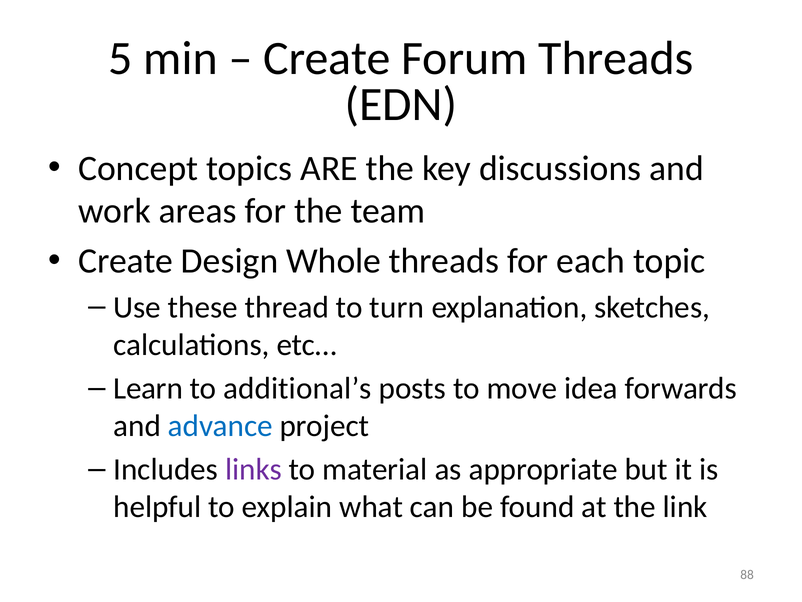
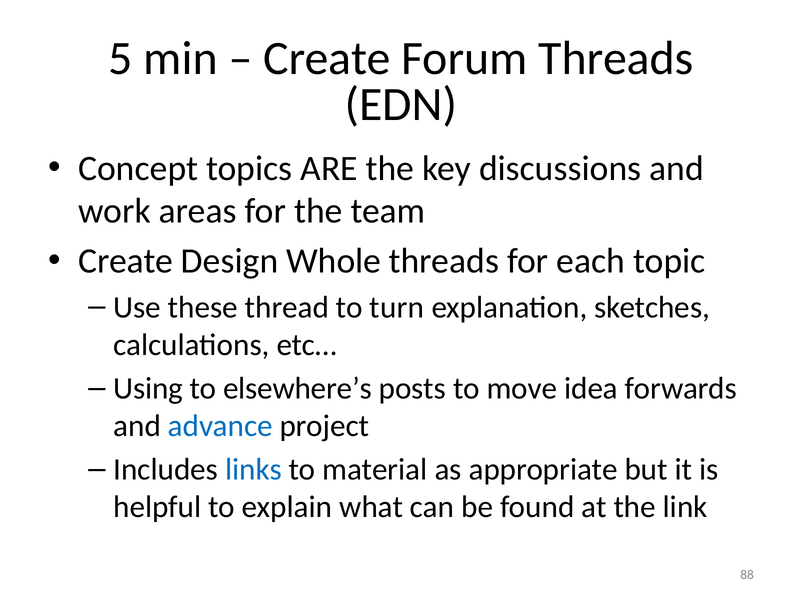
Learn: Learn -> Using (148, 388)
additional’s: additional’s -> elsewhere’s (298, 388)
links colour: purple -> blue (253, 469)
